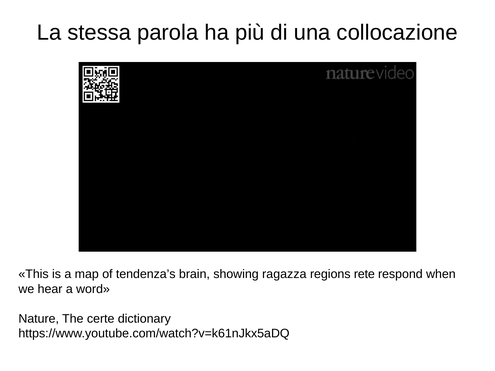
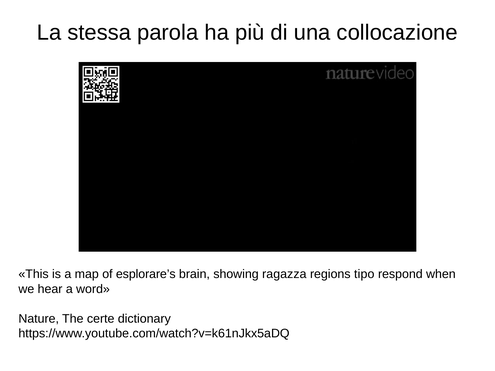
tendenza’s: tendenza’s -> esplorare’s (146, 274)
rete: rete -> tipo (364, 274)
